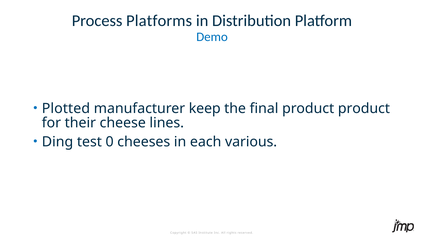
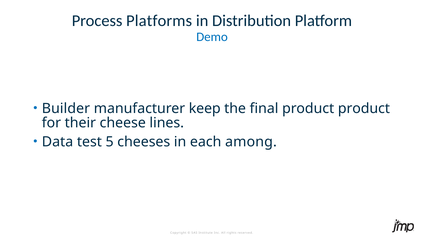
Plotted: Plotted -> Builder (66, 109)
Ding: Ding -> Data (58, 142)
0: 0 -> 5 (110, 142)
various: various -> among (251, 142)
